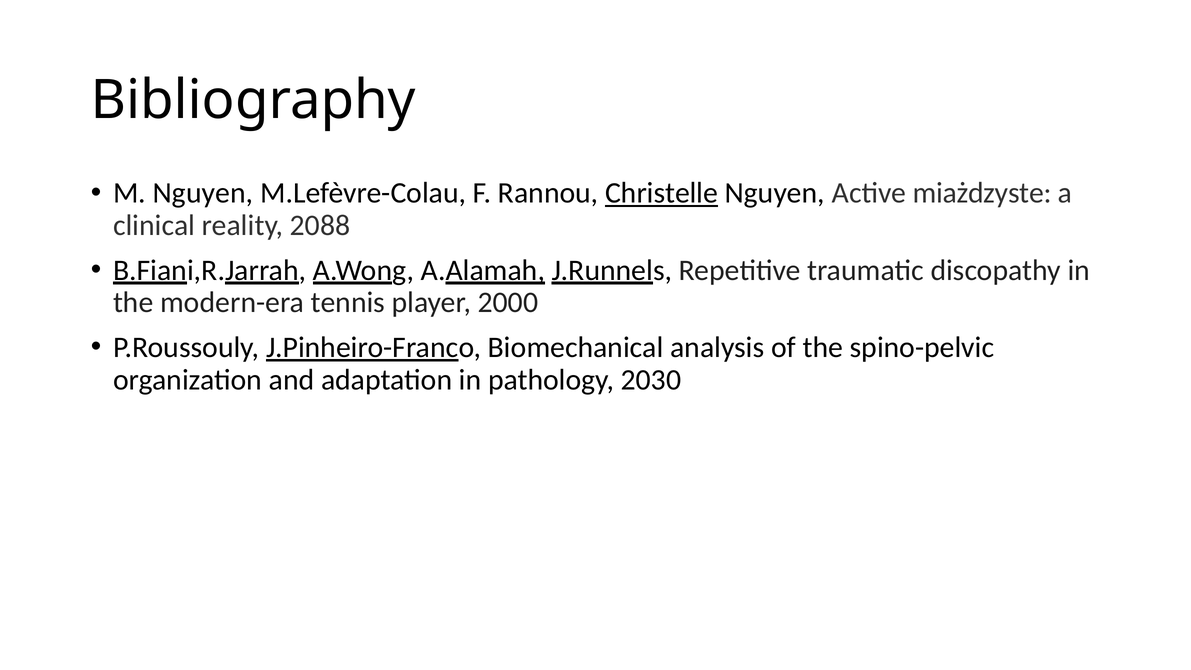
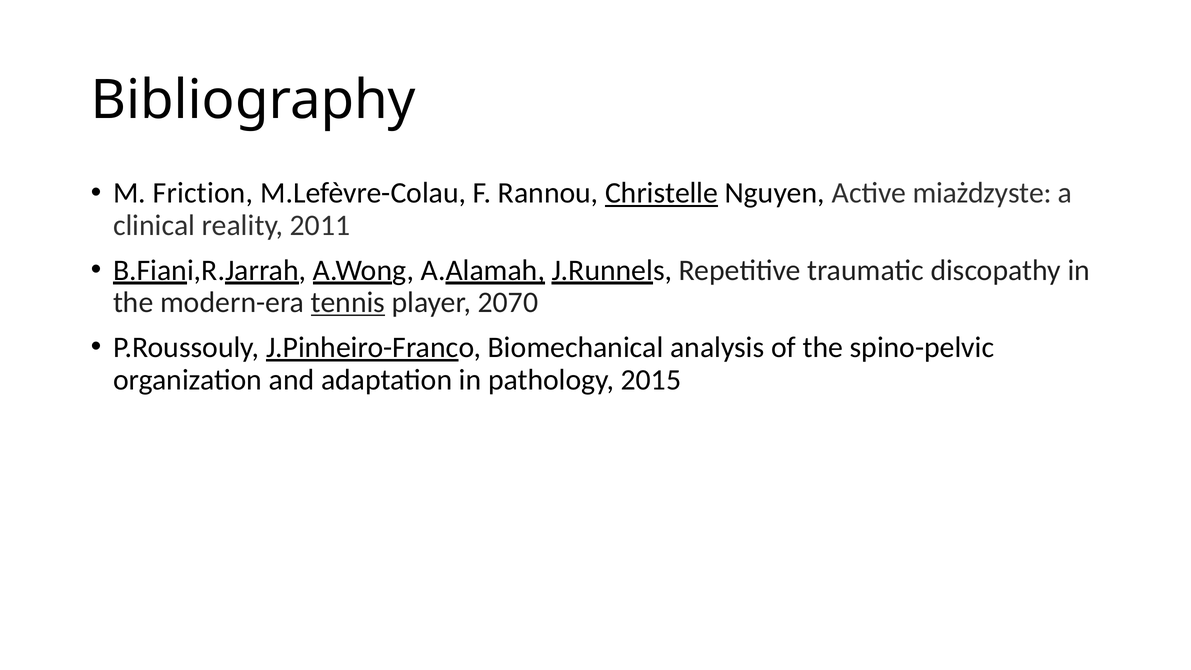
M Nguyen: Nguyen -> Friction (203, 193)
2088: 2088 -> 2011 (320, 225)
tennis underline: none -> present (348, 302)
2000: 2000 -> 2070 (508, 302)
2030: 2030 -> 2015 (651, 380)
